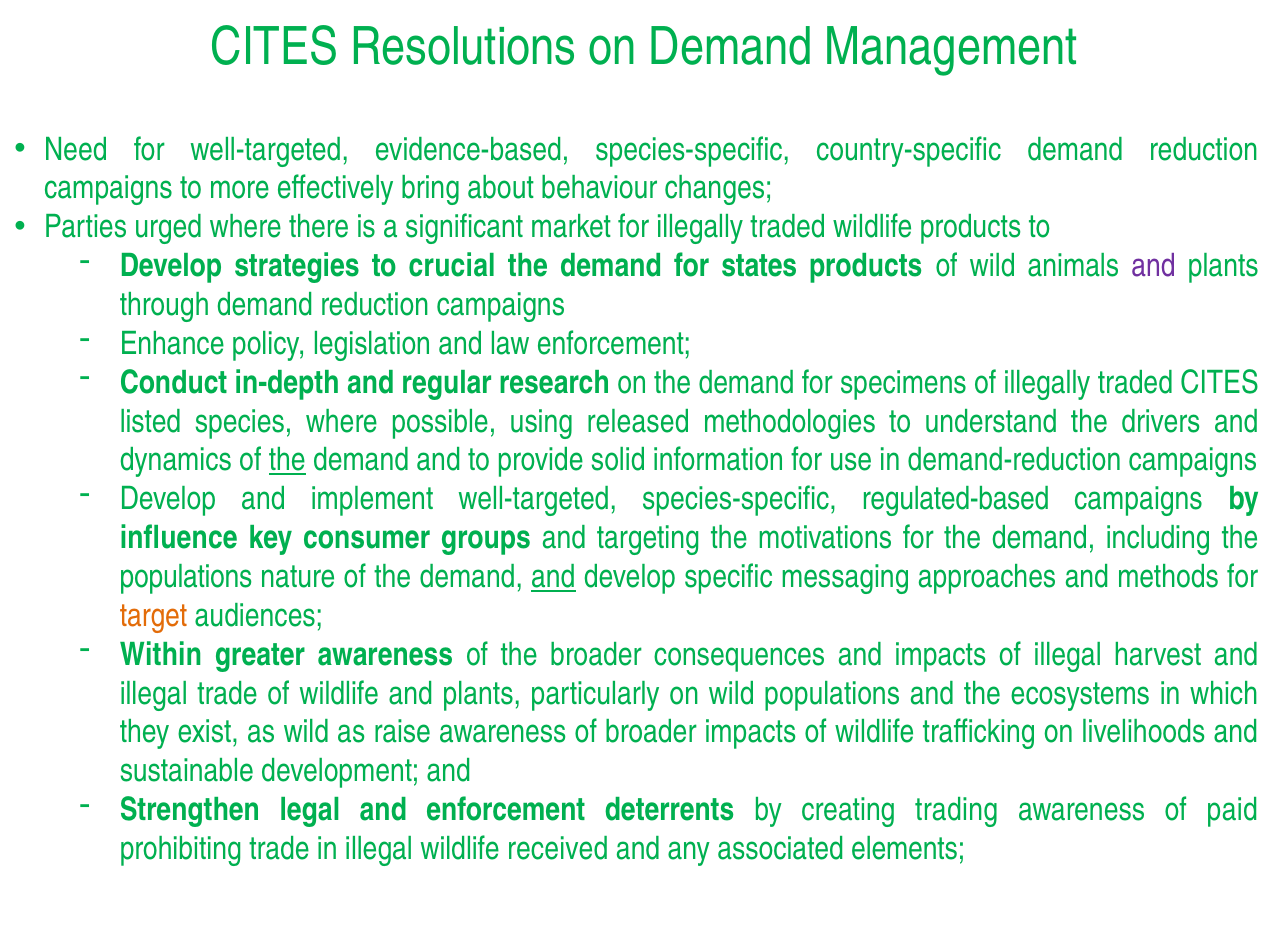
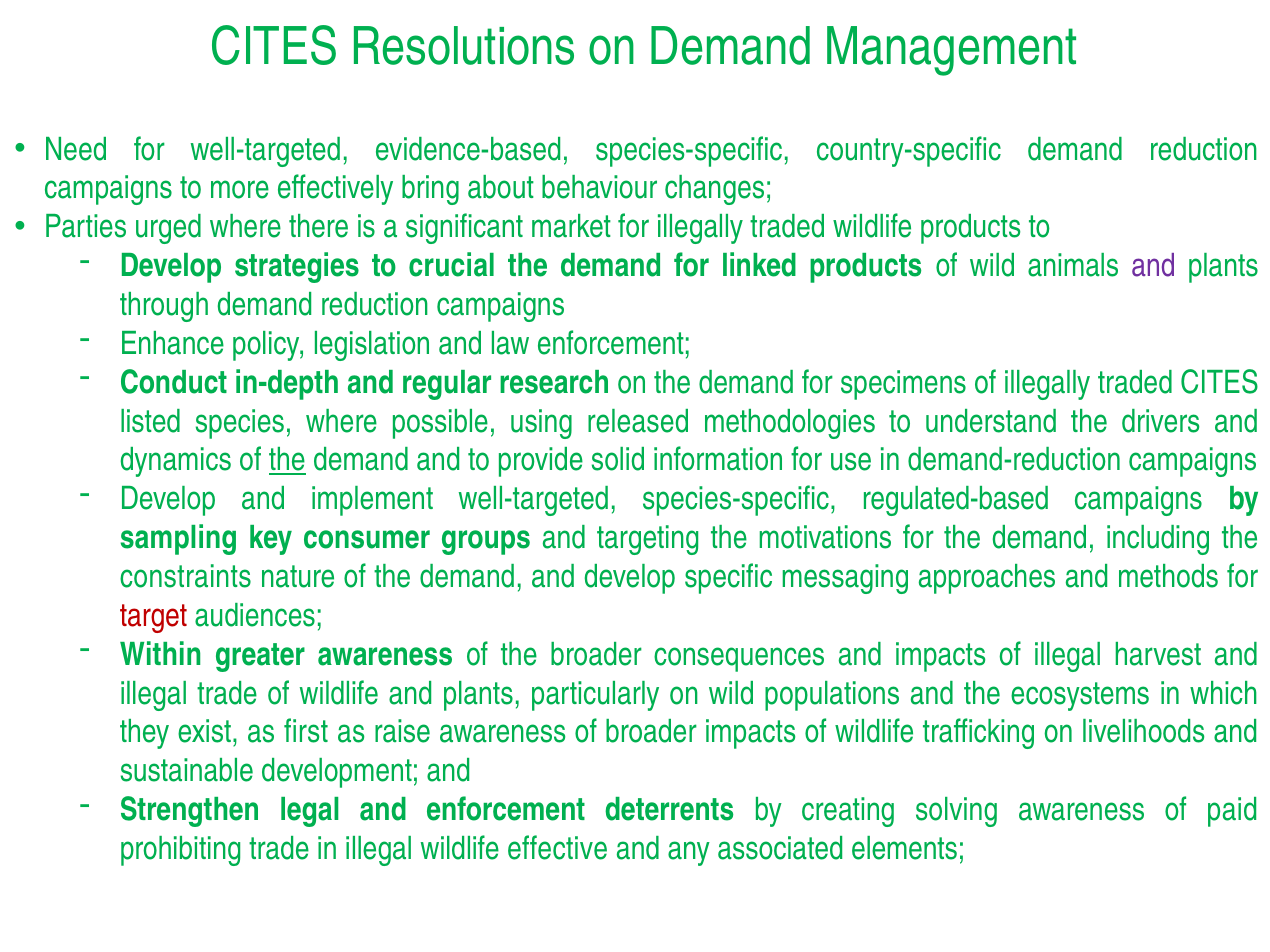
states: states -> linked (759, 266)
influence: influence -> sampling (179, 538)
populations: populations -> constraints (186, 577)
and underline: present -> none (553, 577)
target colour: orange -> red (154, 616)
as wild: wild -> first (306, 733)
trading: trading -> solving (957, 810)
received: received -> effective (558, 849)
